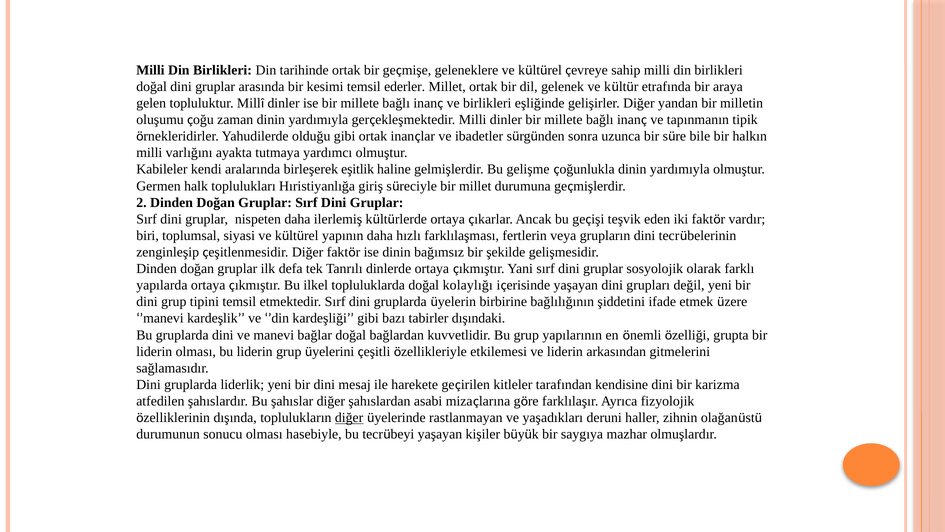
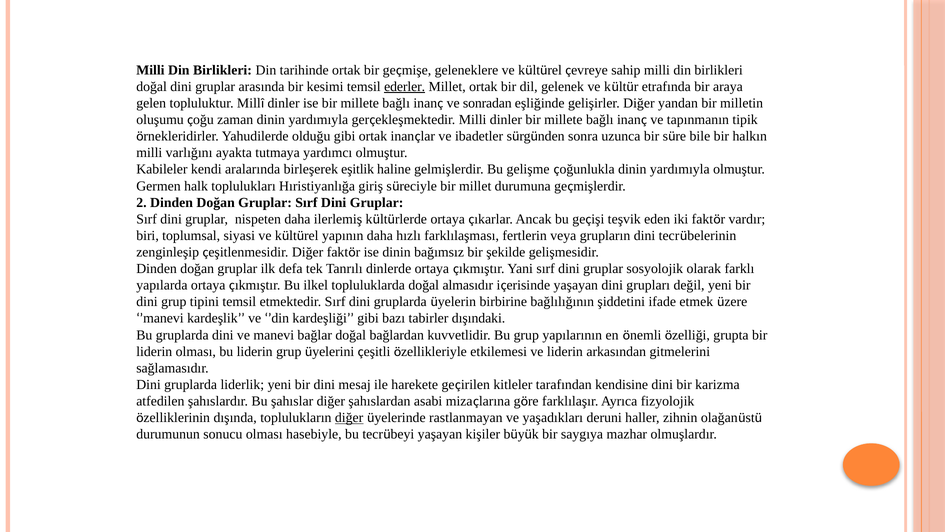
ederler underline: none -> present (405, 87)
ve birlikleri: birlikleri -> sonradan (487, 103)
kolaylığı: kolaylığı -> almasıdır (468, 285)
